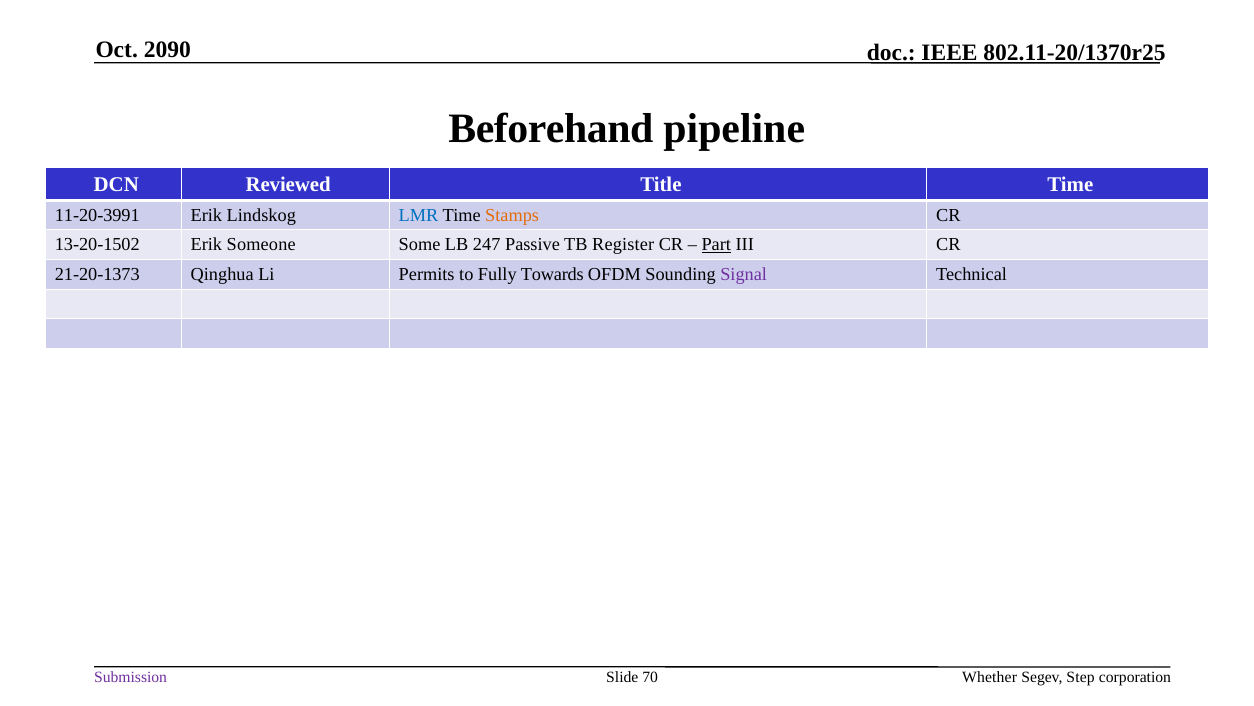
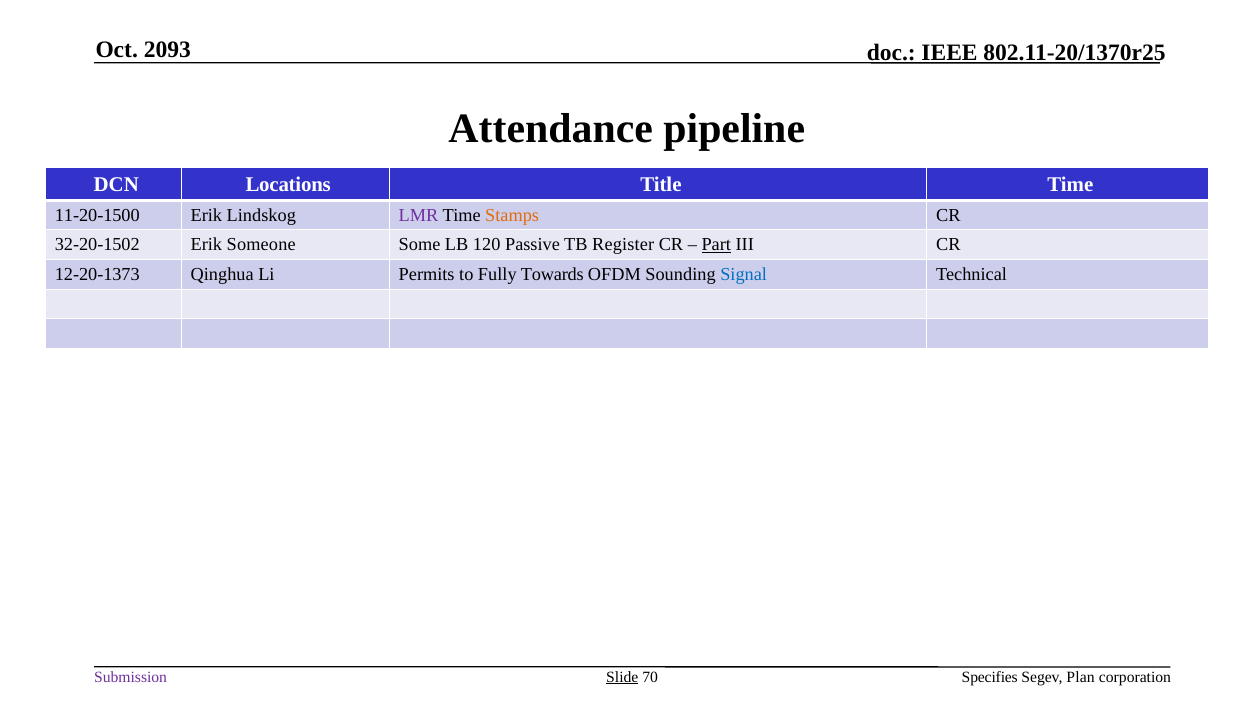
2090: 2090 -> 2093 (167, 50)
Beforehand: Beforehand -> Attendance (551, 128)
Reviewed: Reviewed -> Locations (288, 184)
11-20-3991: 11-20-3991 -> 11-20-1500 (97, 215)
LMR colour: blue -> purple (419, 215)
13-20-1502: 13-20-1502 -> 32-20-1502 (97, 245)
247: 247 -> 120 (487, 245)
21-20-1373: 21-20-1373 -> 12-20-1373 (97, 274)
Signal colour: purple -> blue (744, 274)
Slide underline: none -> present (622, 677)
Whether: Whether -> Specifies (990, 677)
Step: Step -> Plan (1081, 677)
